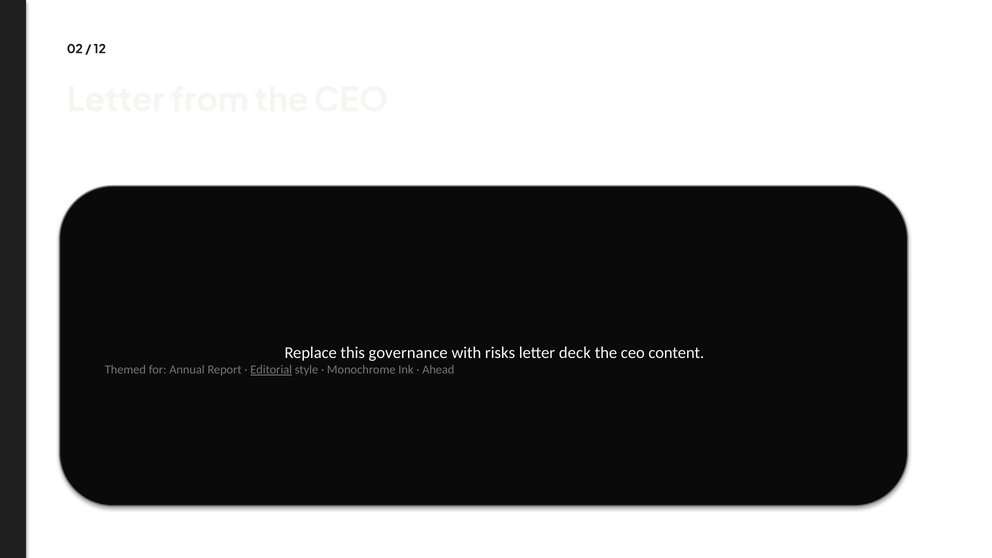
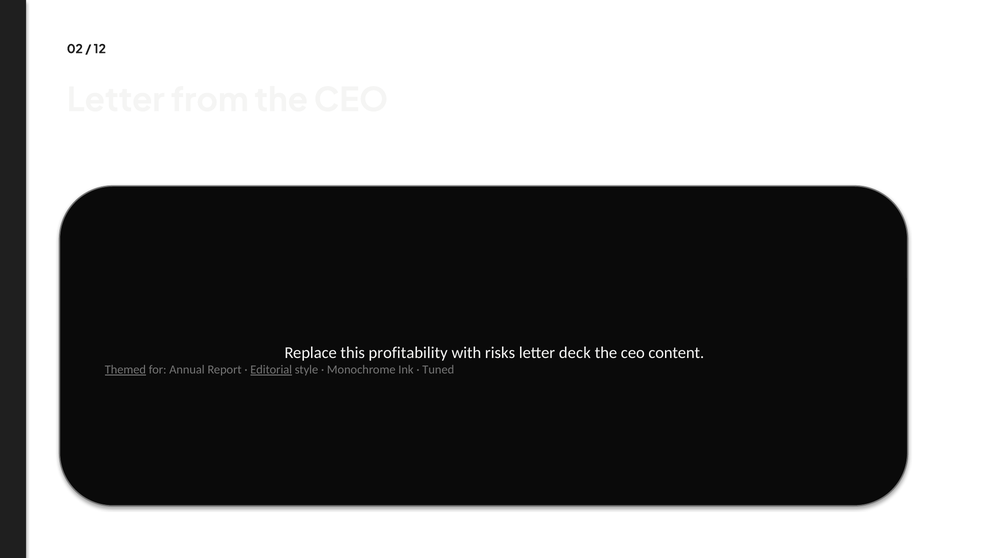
governance: governance -> profitability (408, 353)
Themed underline: none -> present (125, 370)
Ahead: Ahead -> Tuned (438, 370)
